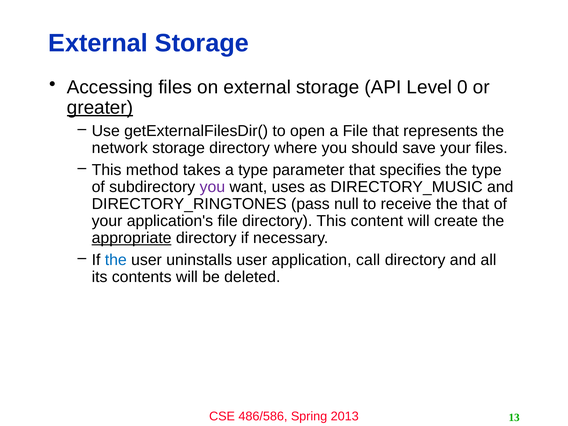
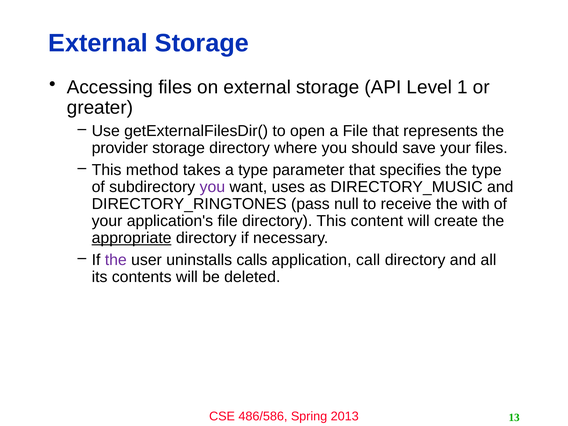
0: 0 -> 1 (462, 87)
greater underline: present -> none (100, 108)
network: network -> provider (120, 148)
the that: that -> with (476, 204)
the colour: blue -> purple (116, 260)
uninstalls user: user -> calls (252, 260)
